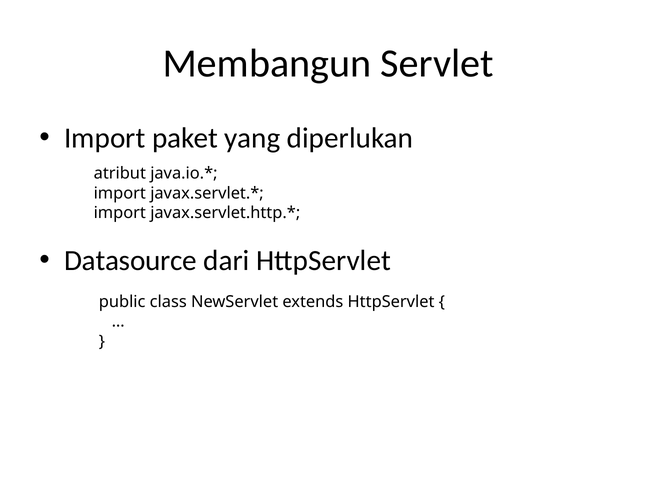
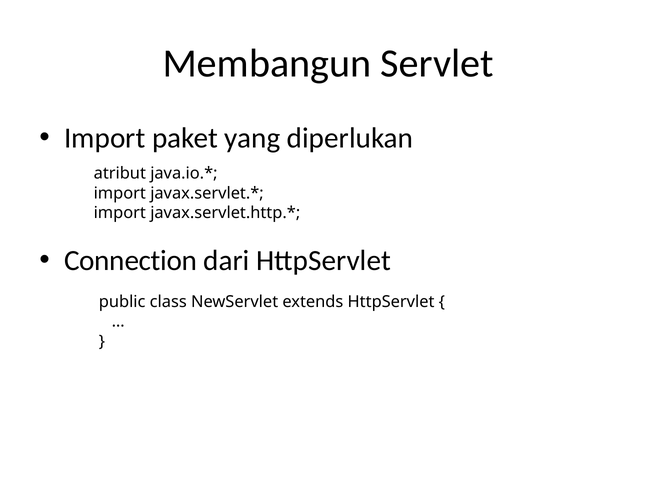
Datasource: Datasource -> Connection (131, 261)
